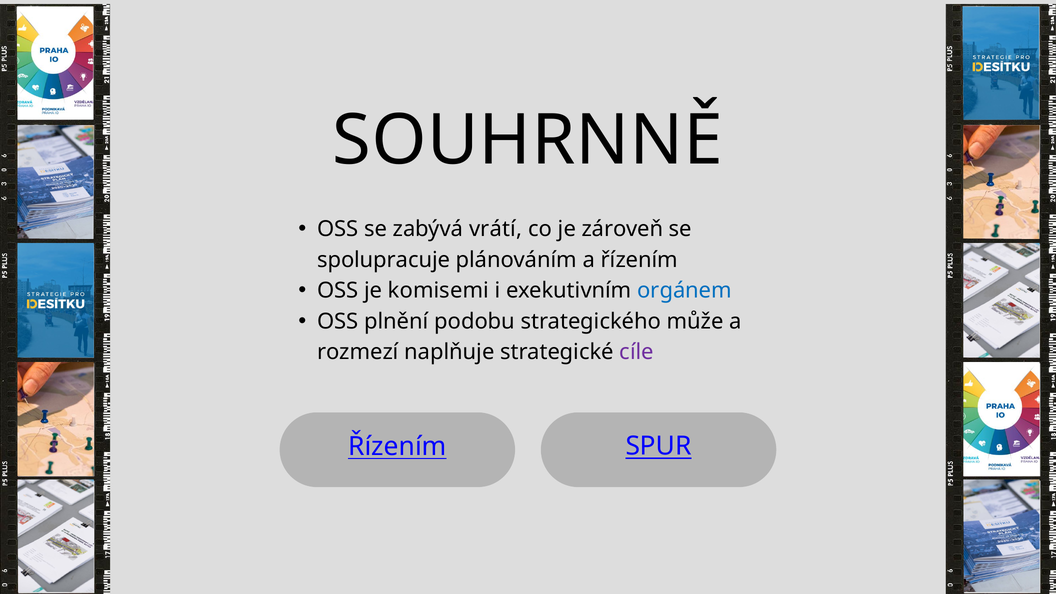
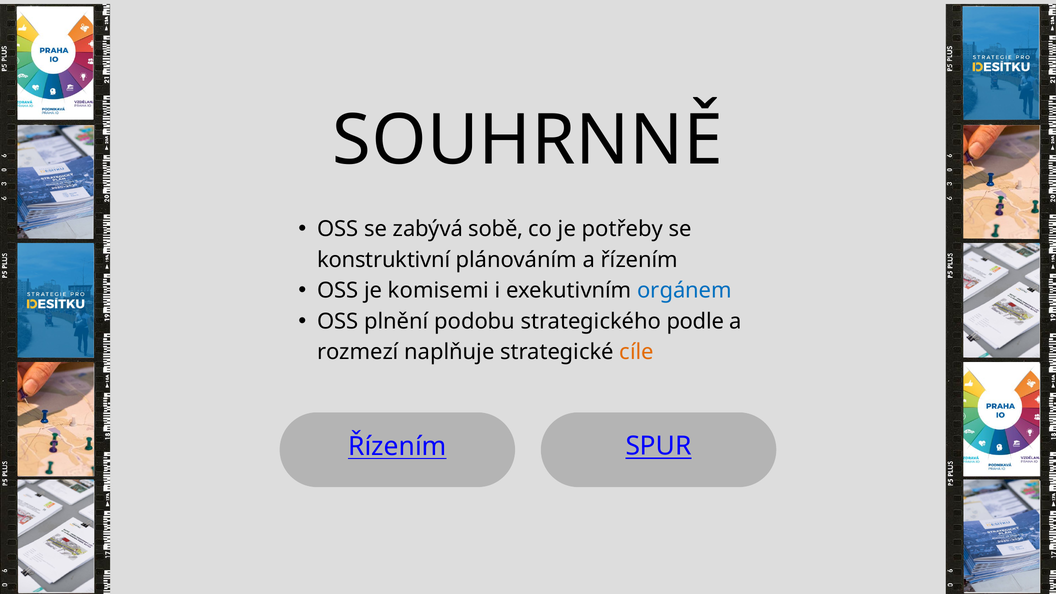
vrátí: vrátí -> sobě (496, 229)
zároveň: zároveň -> potřeby (622, 229)
spolupracuje: spolupracuje -> konstruktivní (384, 260)
může: může -> podle (695, 321)
cíle colour: purple -> orange (637, 352)
